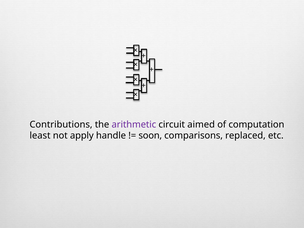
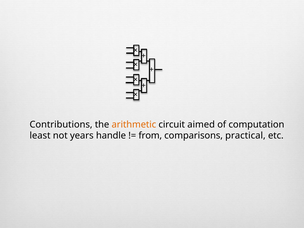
arithmetic colour: purple -> orange (134, 124)
apply: apply -> years (82, 136)
soon: soon -> from (150, 136)
replaced: replaced -> practical (245, 136)
